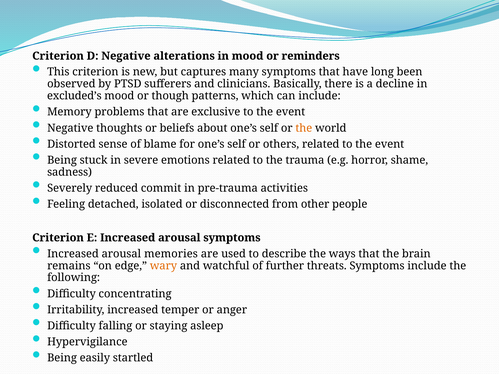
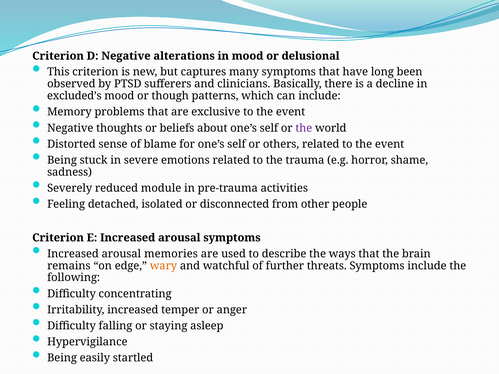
reminders: reminders -> delusional (311, 56)
the colour: orange -> purple (304, 128)
commit: commit -> module (161, 188)
